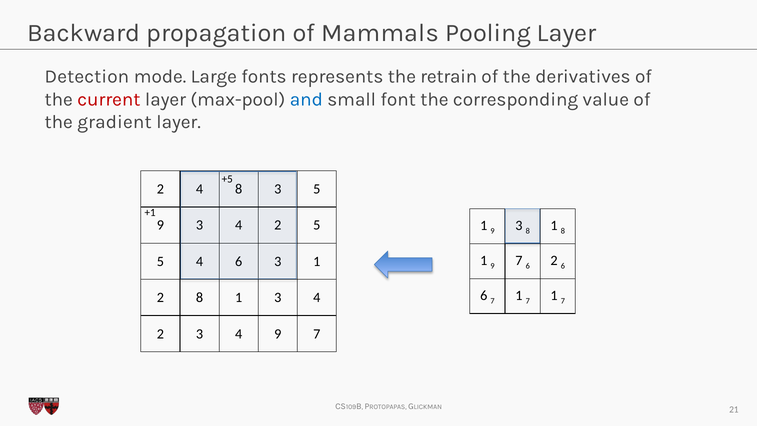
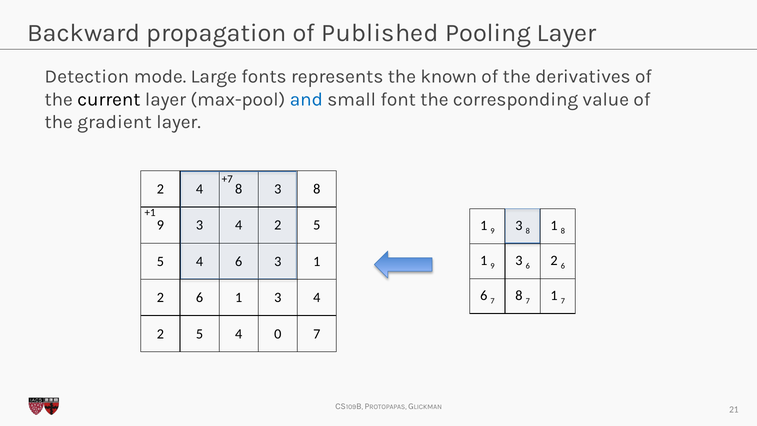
Mammals: Mammals -> Published (380, 33)
retrain: retrain -> known (449, 77)
current colour: red -> black (109, 99)
+5: +5 -> +7 (227, 179)
5: 5 -> 8 (317, 189)
7: 7 -> 3 (519, 260)
6 7 1: 1 -> 8 (519, 295)
8: 8 -> 6 (200, 297)
3: 3 -> 5 (200, 334)
4 9: 9 -> 0 (278, 334)
